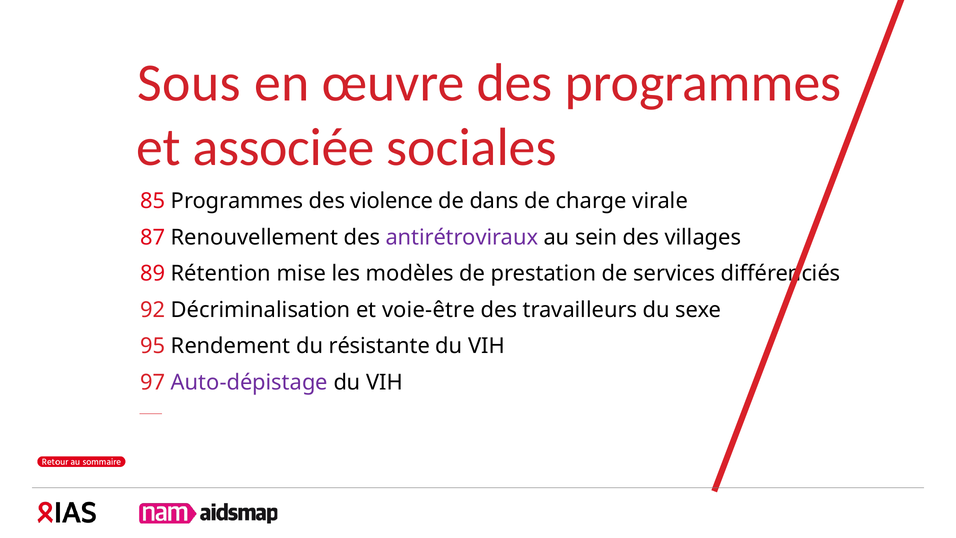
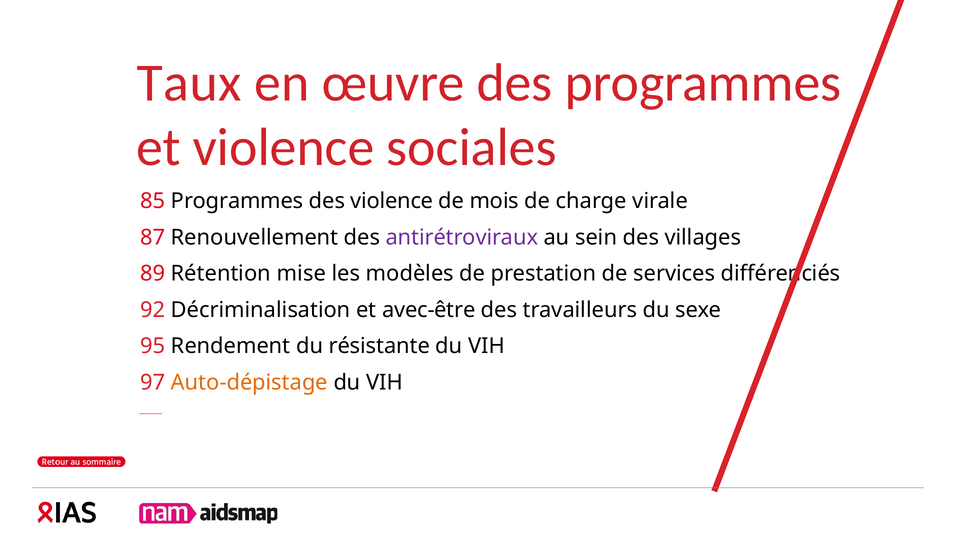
Sous: Sous -> Taux (189, 83)
et associée: associée -> violence (284, 147)
dans: dans -> mois (494, 201)
voie-être: voie-être -> avec-être (429, 310)
Auto-dépistage colour: purple -> orange (249, 382)
